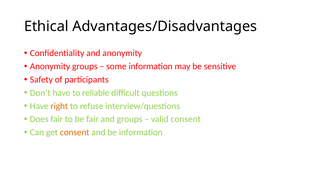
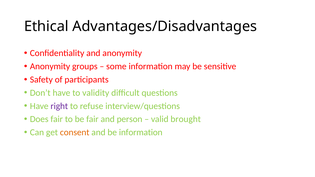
reliable: reliable -> validity (96, 93)
right colour: orange -> purple (59, 106)
and groups: groups -> person (130, 119)
valid consent: consent -> brought (186, 119)
